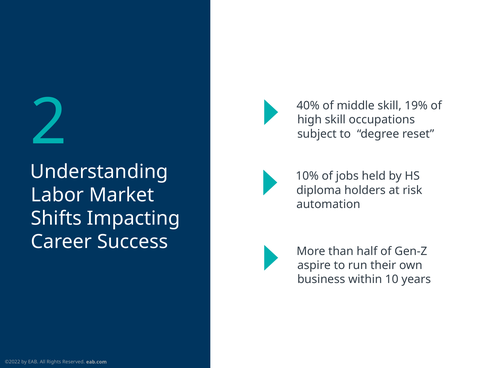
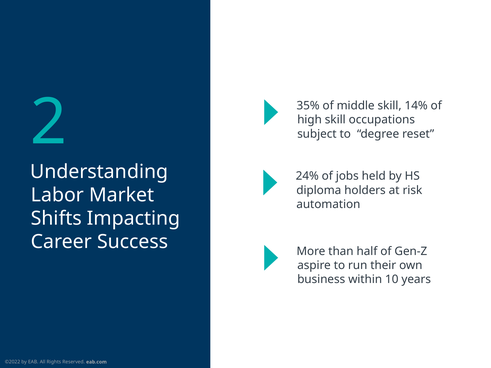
40%: 40% -> 35% (308, 106)
19%: 19% -> 14% (416, 106)
10%: 10% -> 24% (307, 176)
